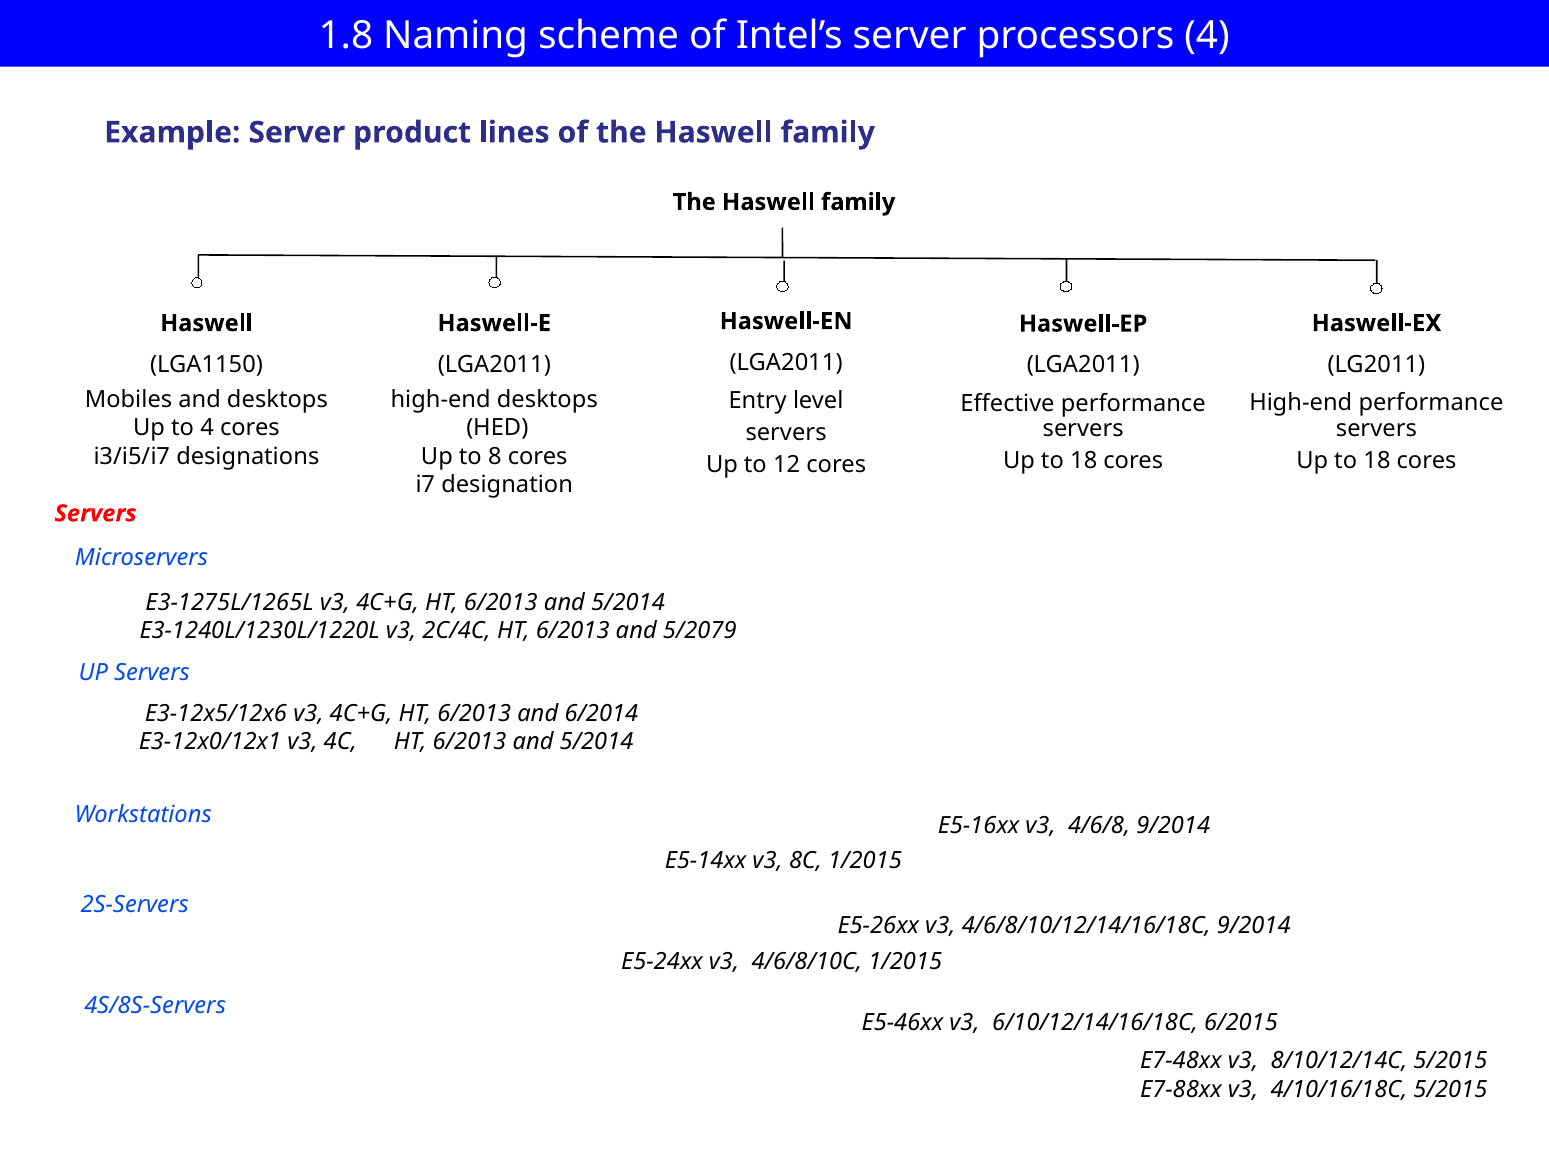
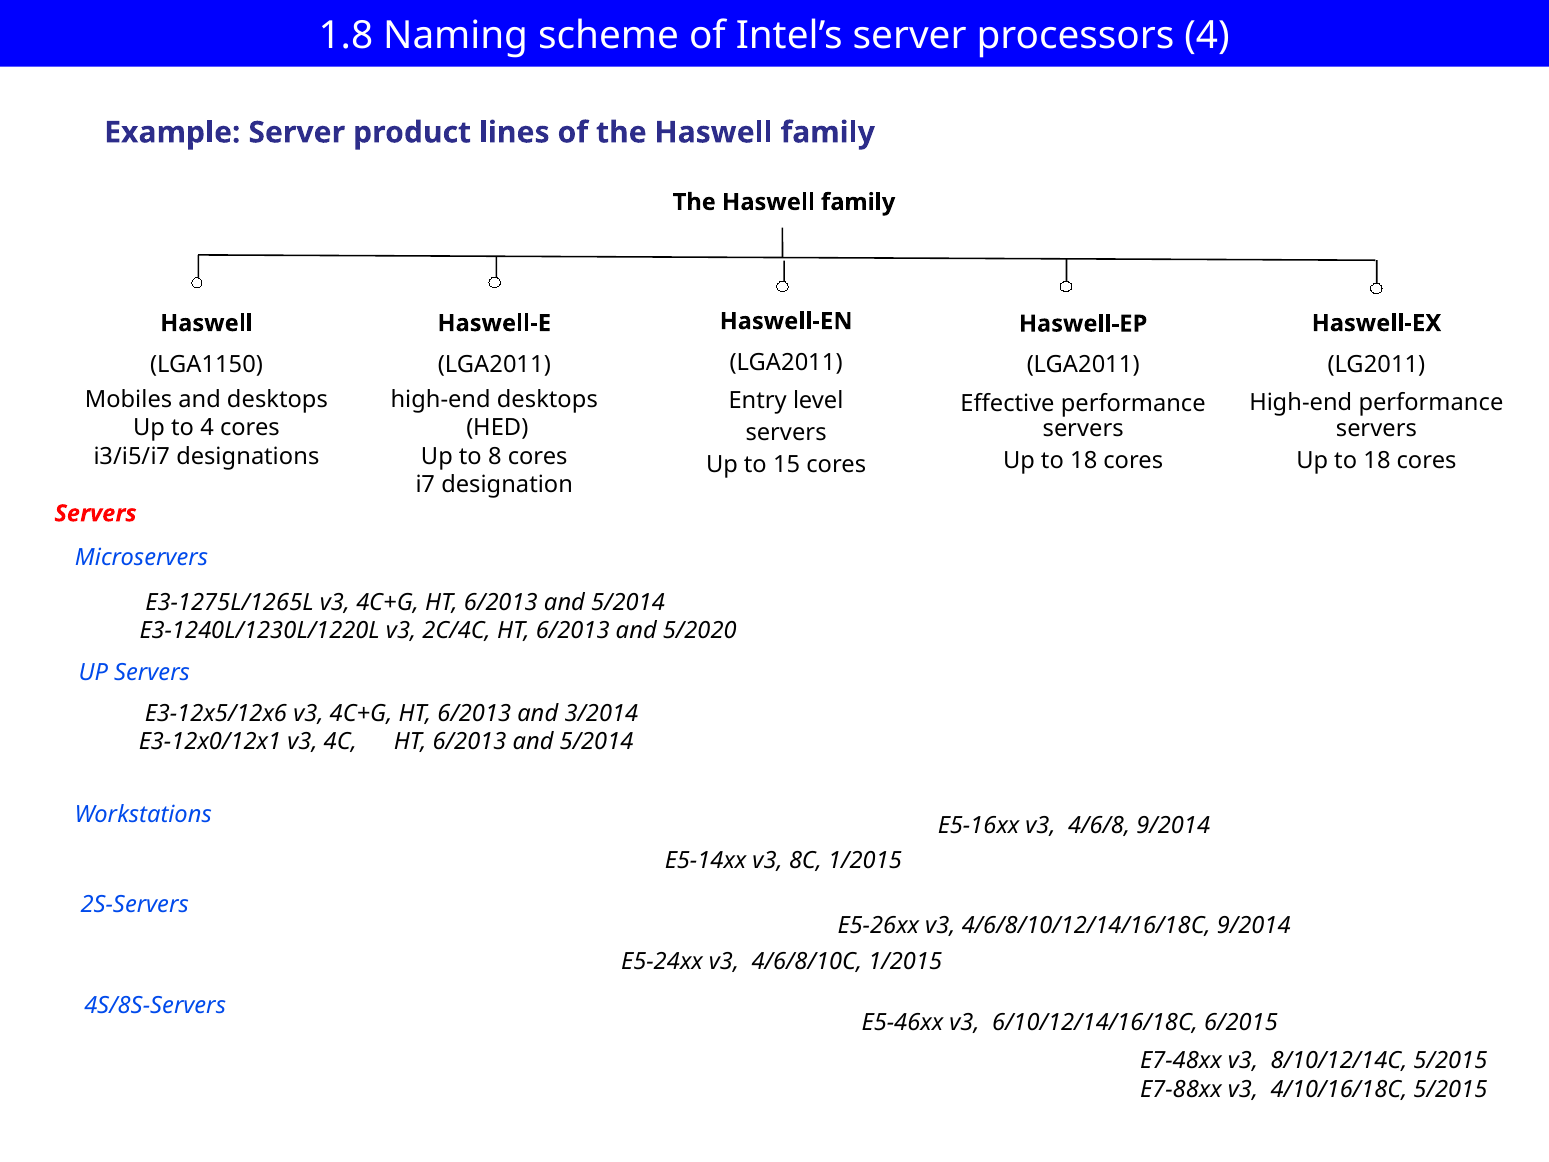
12: 12 -> 15 (787, 465)
5/2079: 5/2079 -> 5/2020 (700, 631)
6/2014: 6/2014 -> 3/2014 (601, 714)
